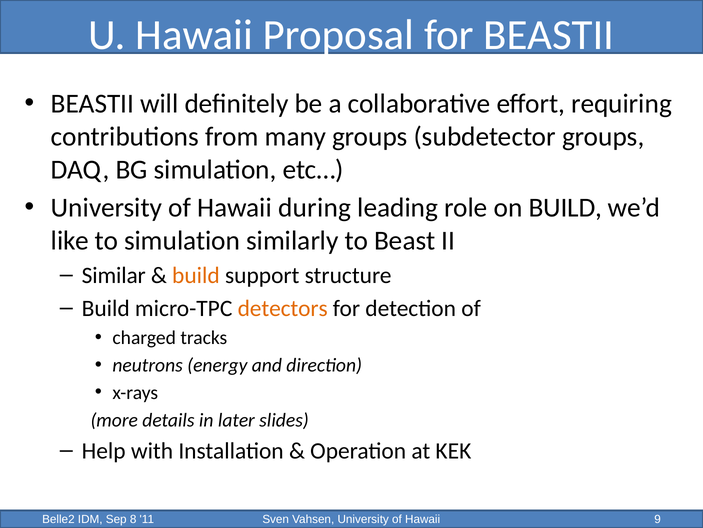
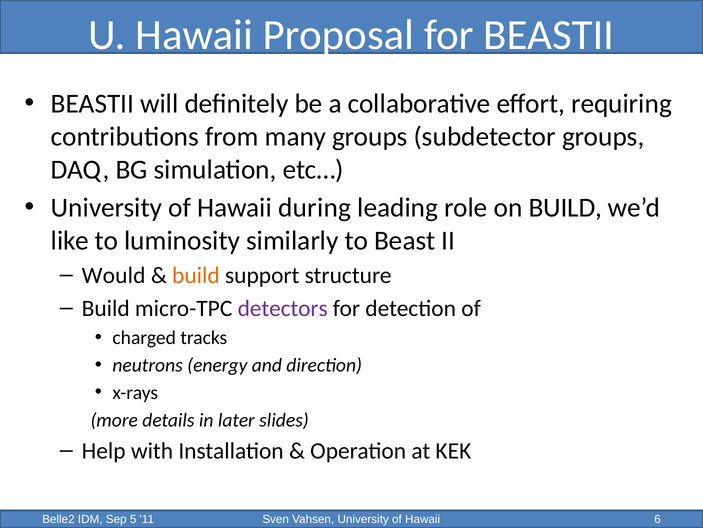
to simulation: simulation -> luminosity (182, 240)
Similar: Similar -> Would (114, 275)
detectors colour: orange -> purple (283, 308)
8: 8 -> 5 (133, 519)
9: 9 -> 6 (658, 519)
